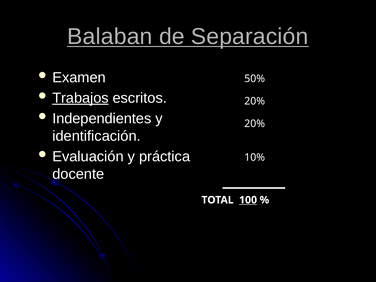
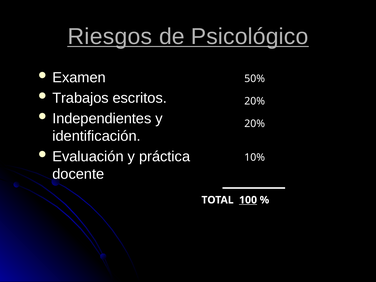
Balaban: Balaban -> Riesgos (110, 36)
Separación: Separación -> Psicológico (250, 36)
Trabajos underline: present -> none (80, 98)
